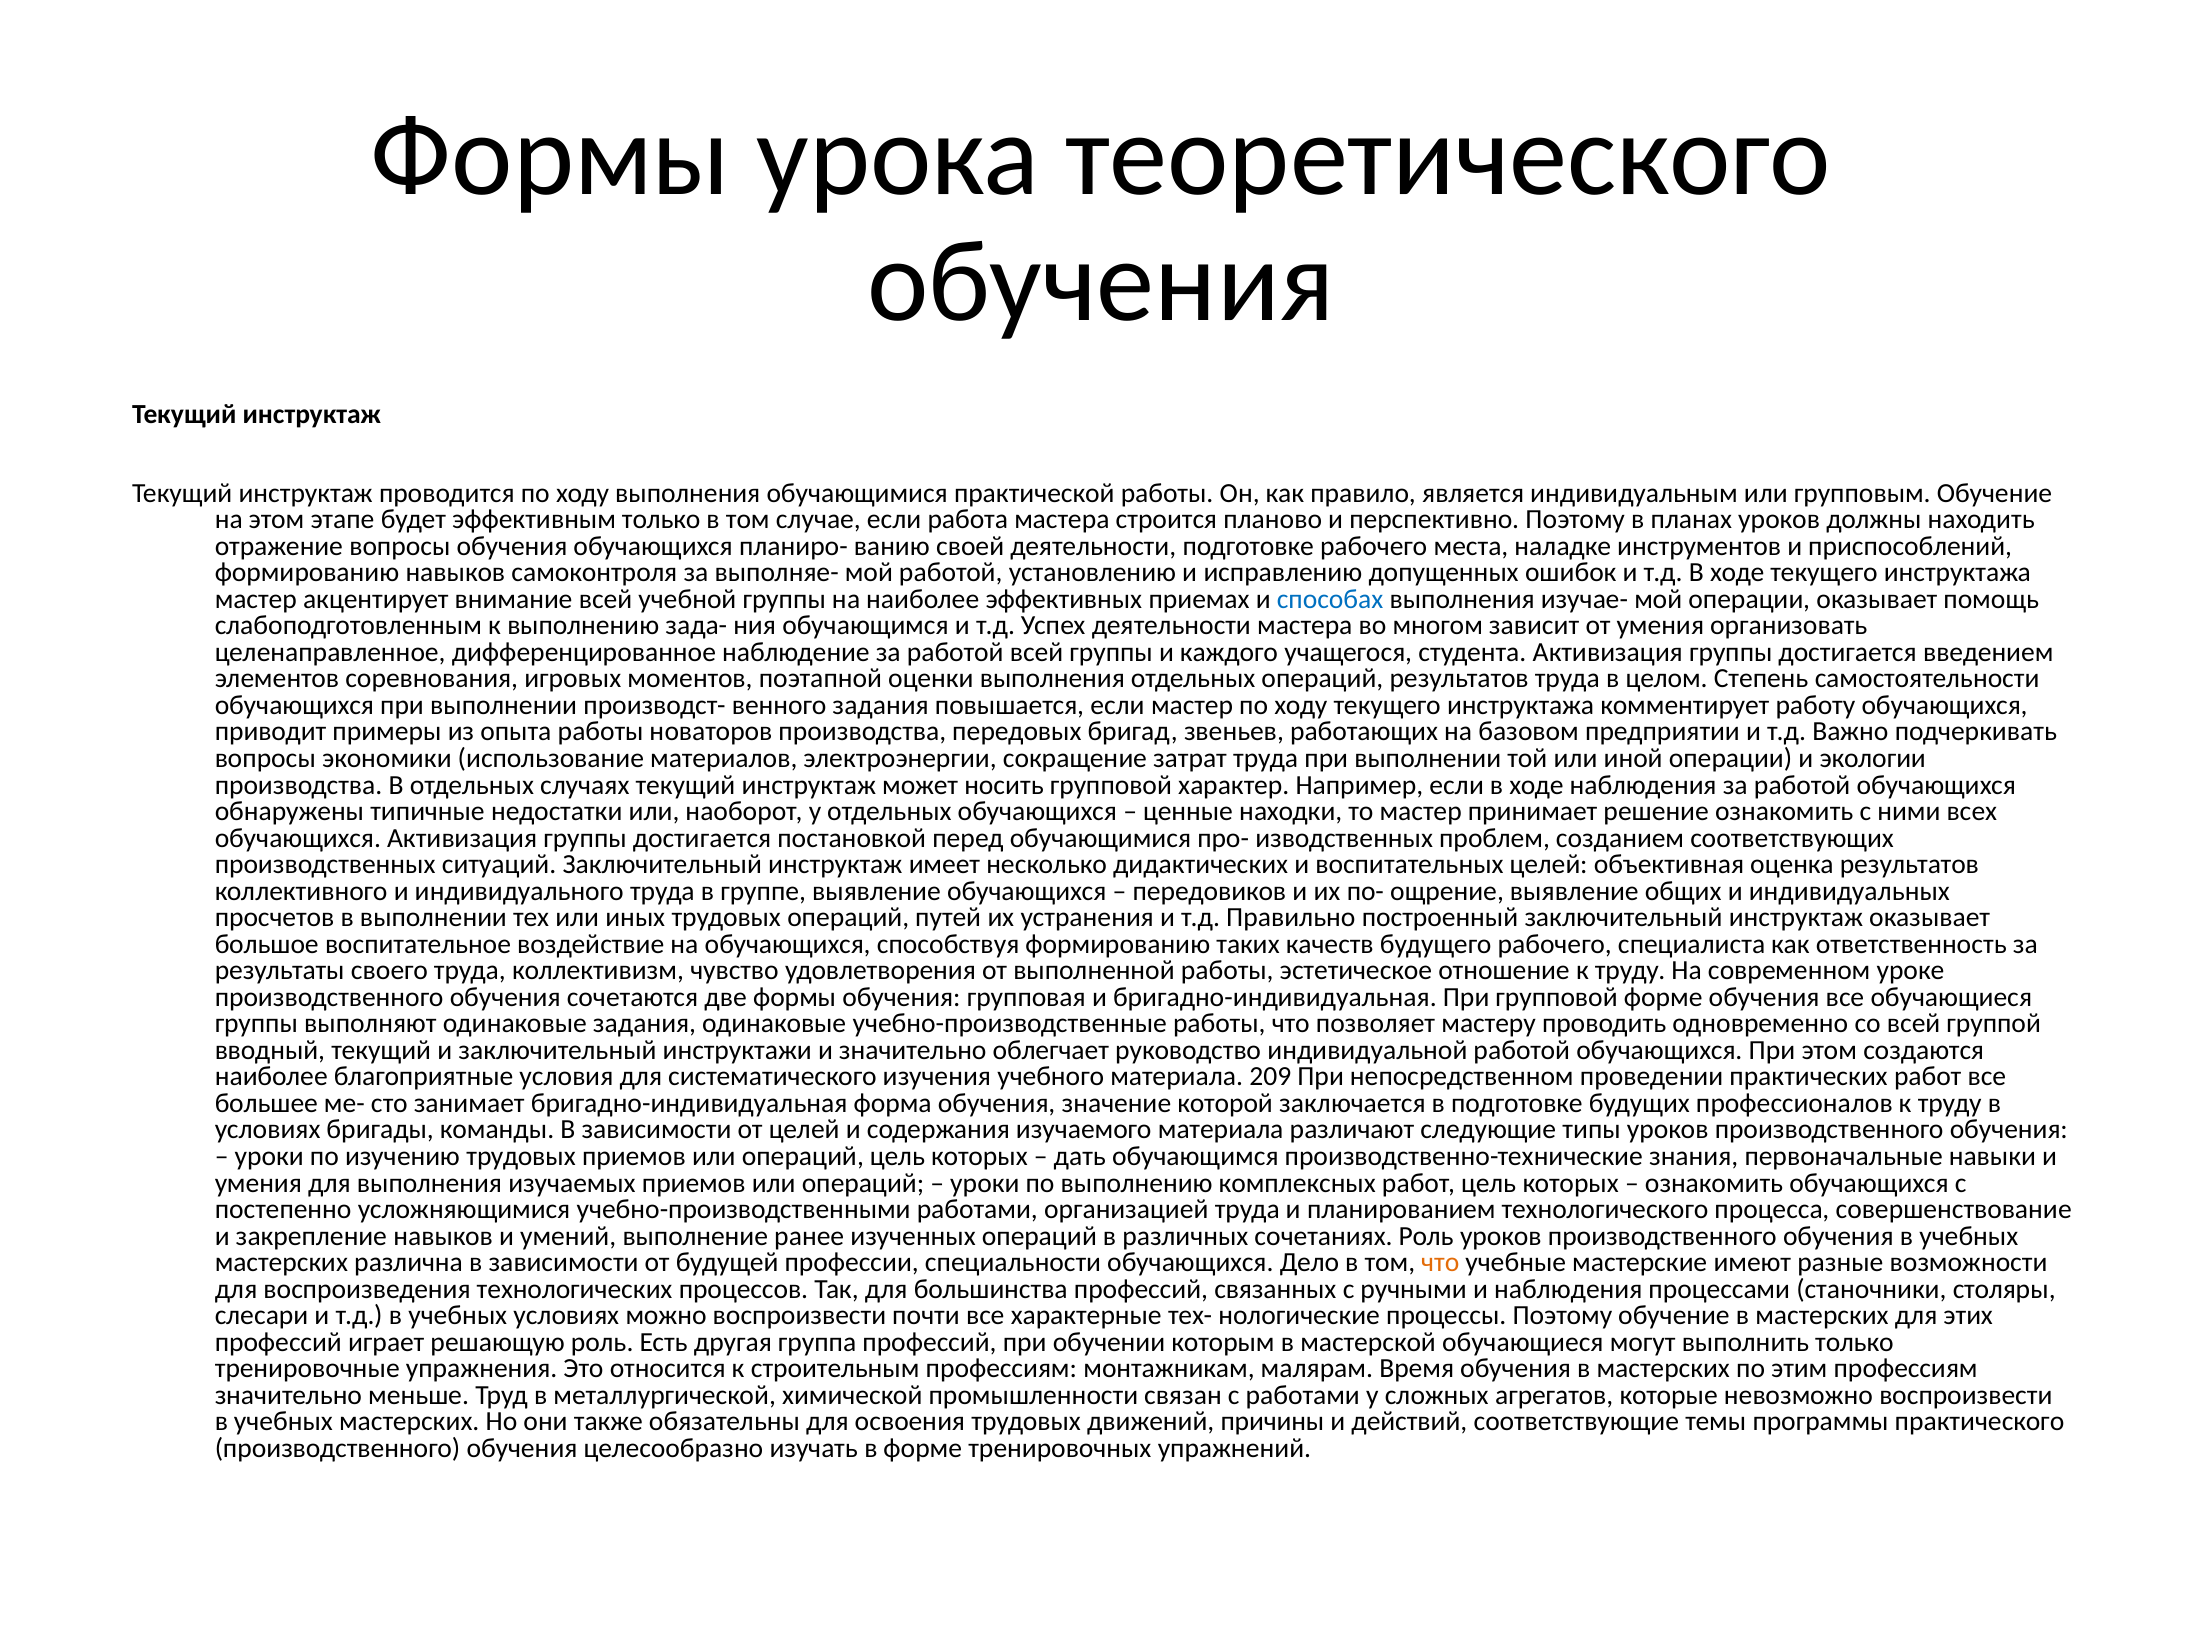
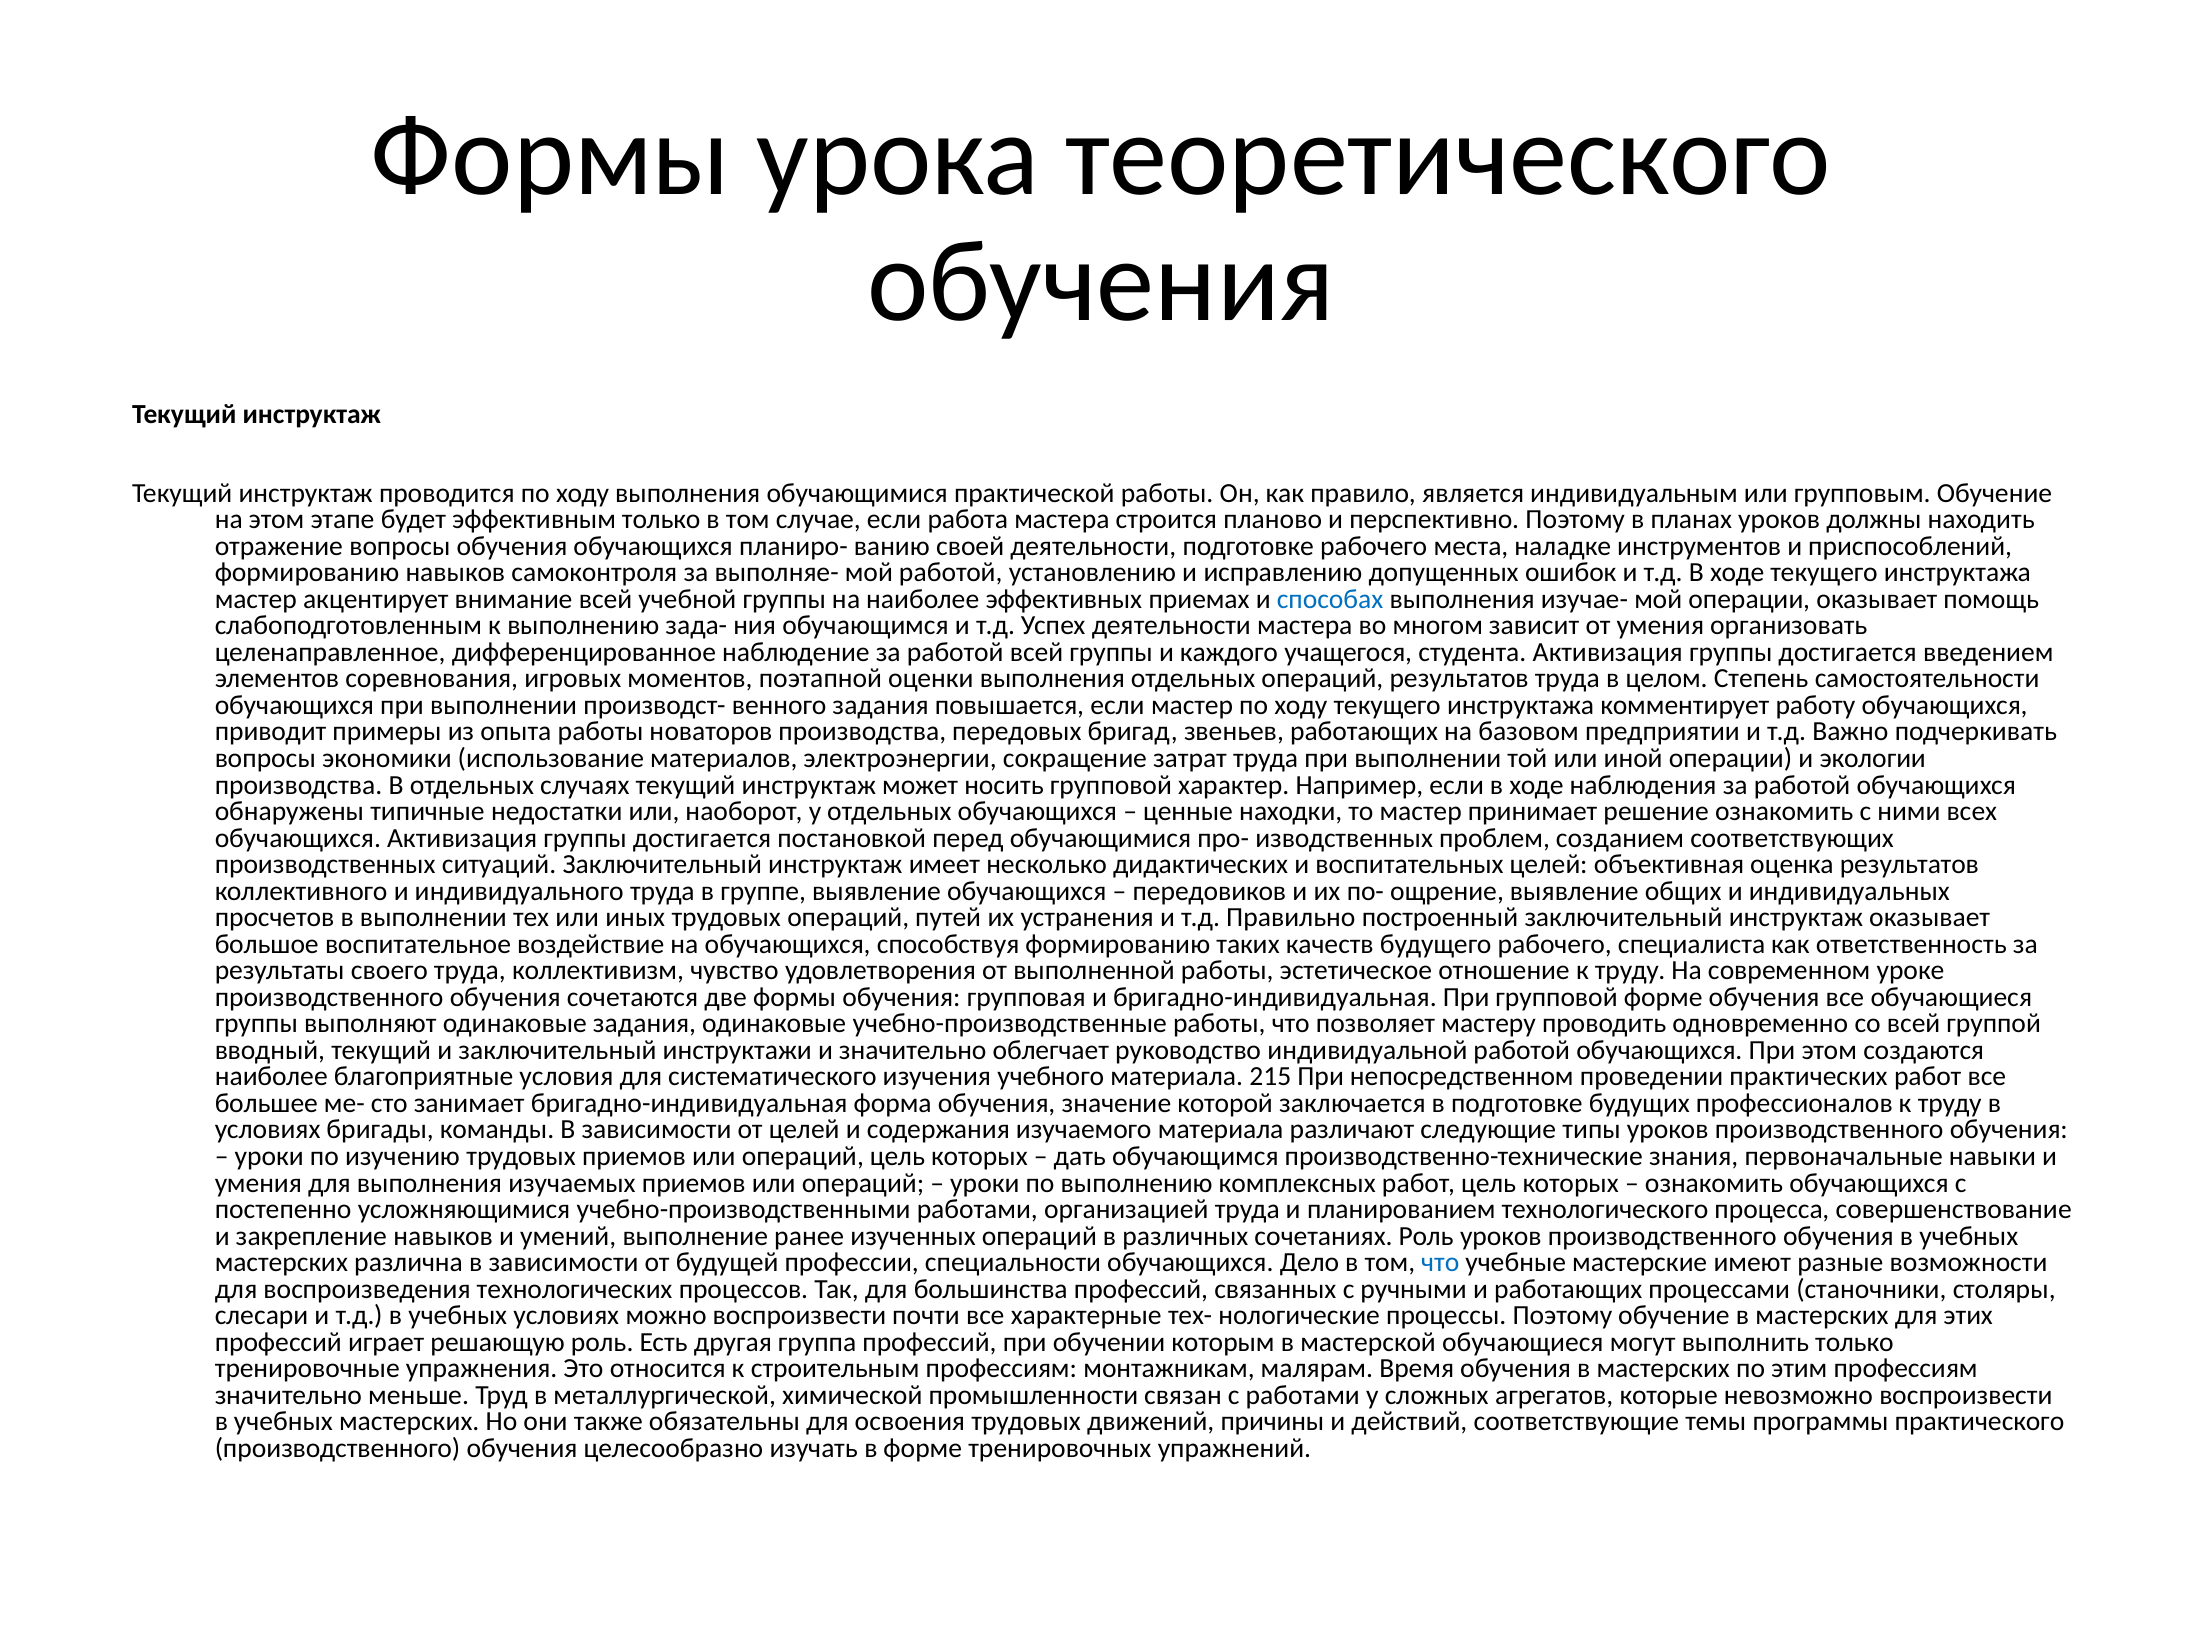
209: 209 -> 215 (1270, 1077)
что colour: orange -> blue (1440, 1263)
и наблюдения: наблюдения -> работающих (1568, 1289)
